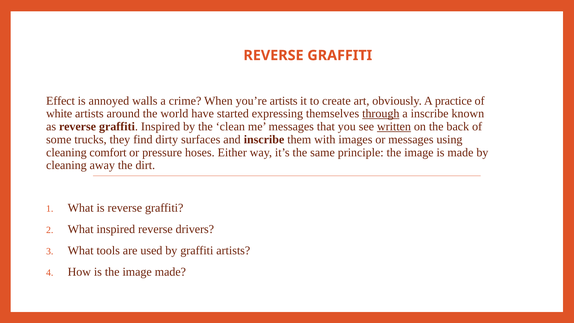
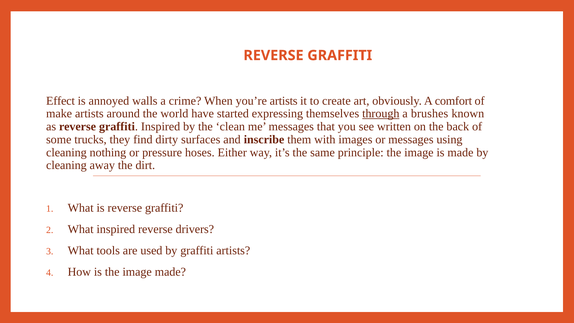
practice: practice -> comfort (453, 101)
white: white -> make (59, 114)
a inscribe: inscribe -> brushes (430, 114)
written underline: present -> none (394, 127)
comfort: comfort -> nothing (108, 152)
